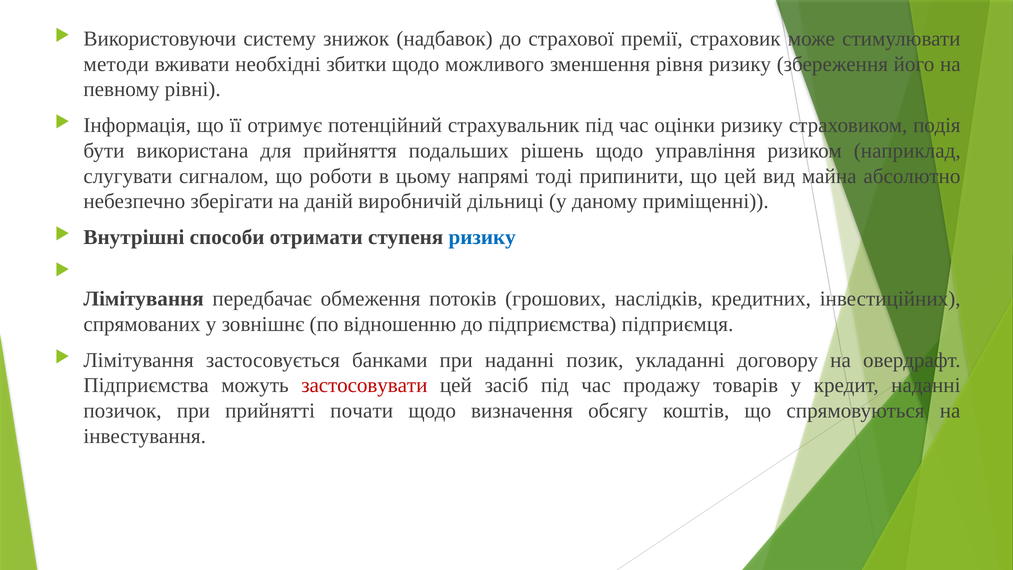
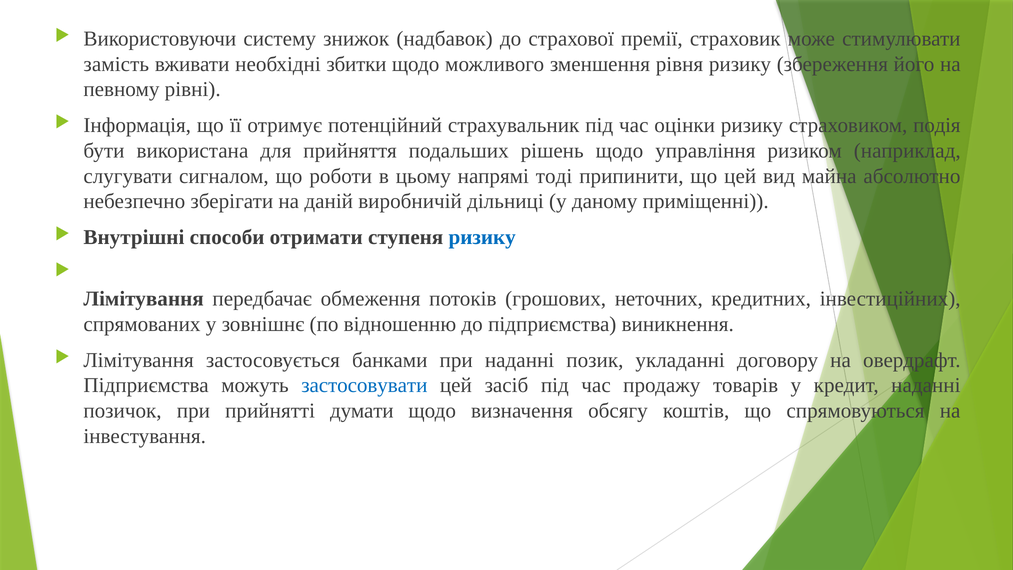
методи: методи -> замість (116, 64)
наслідків: наслідків -> неточних (659, 299)
підприємця: підприємця -> виникнення (678, 324)
застосовувати colour: red -> blue (364, 385)
почати: почати -> думати (362, 411)
